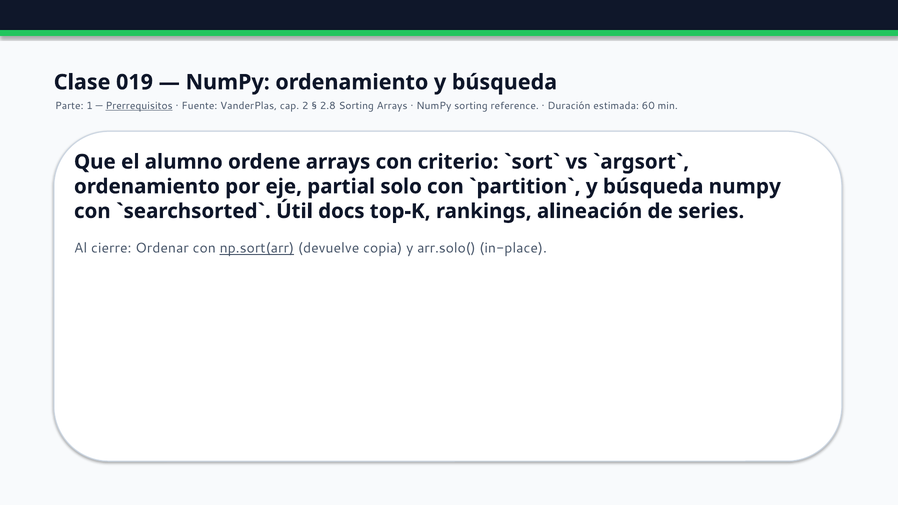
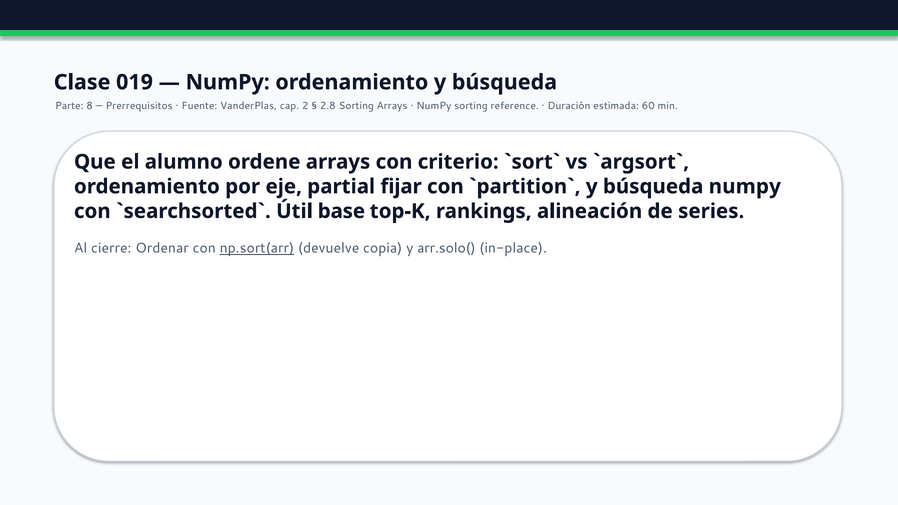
1: 1 -> 8 (90, 106)
Prerrequisitos underline: present -> none (139, 106)
solo: solo -> fijar (401, 187)
docs: docs -> base (341, 211)
